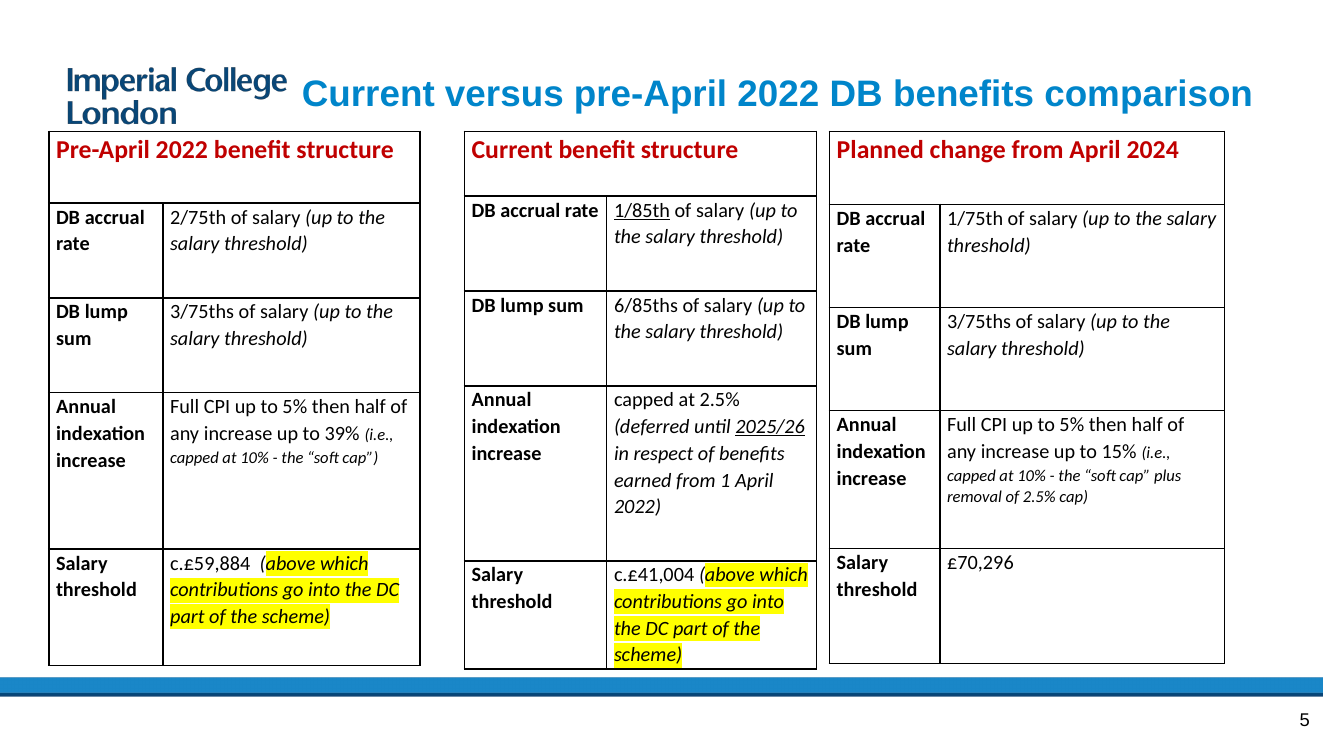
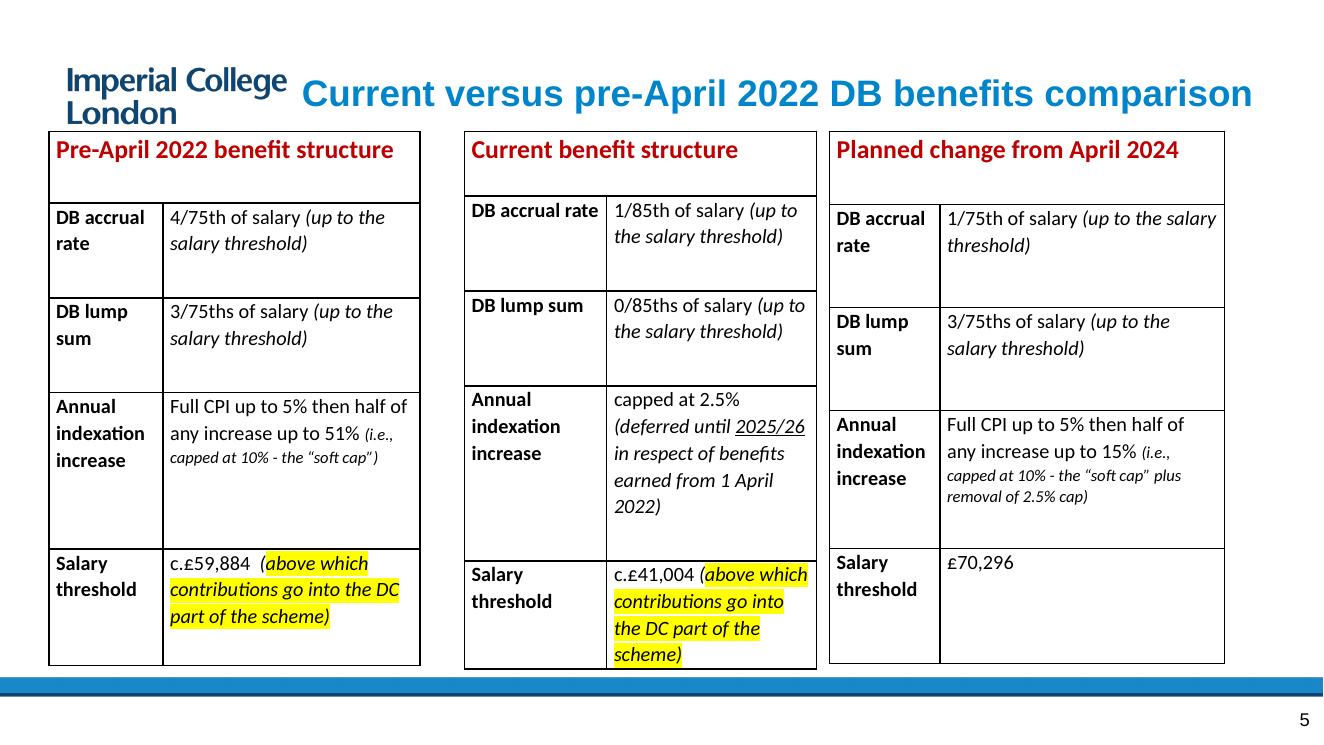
1/85th underline: present -> none (642, 211)
2/75th: 2/75th -> 4/75th (198, 217)
6/85ths: 6/85ths -> 0/85ths (646, 305)
39%: 39% -> 51% (342, 434)
